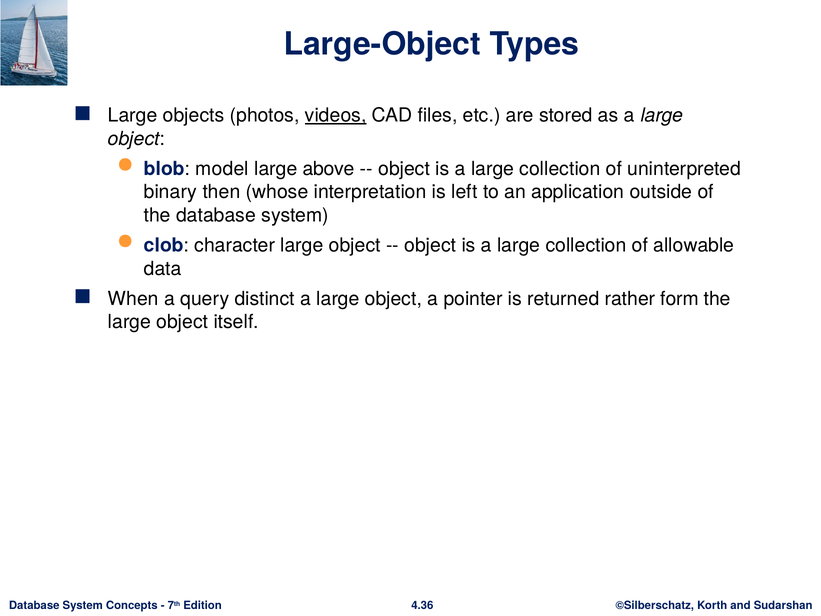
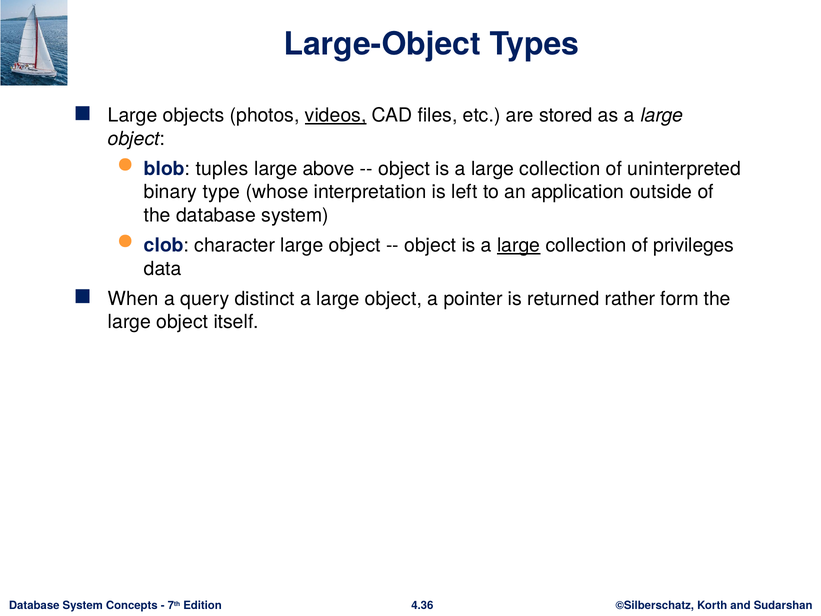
model: model -> tuples (222, 169)
then: then -> type (221, 192)
large underline: none -> present (519, 245)
allowable: allowable -> privileges (694, 245)
